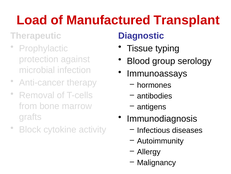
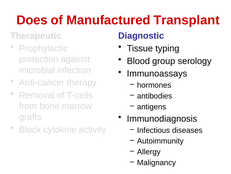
Load: Load -> Does (32, 20)
